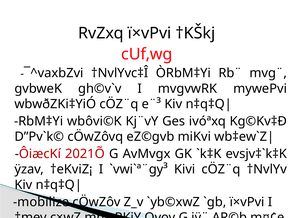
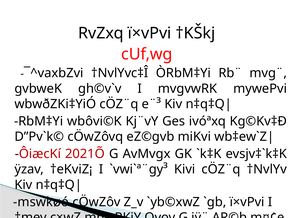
mobilize: mobilize -> mswkøó (41, 201)
